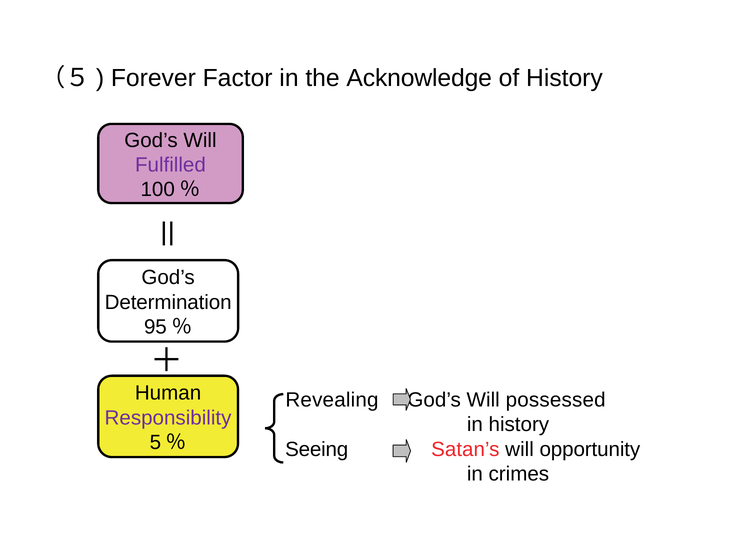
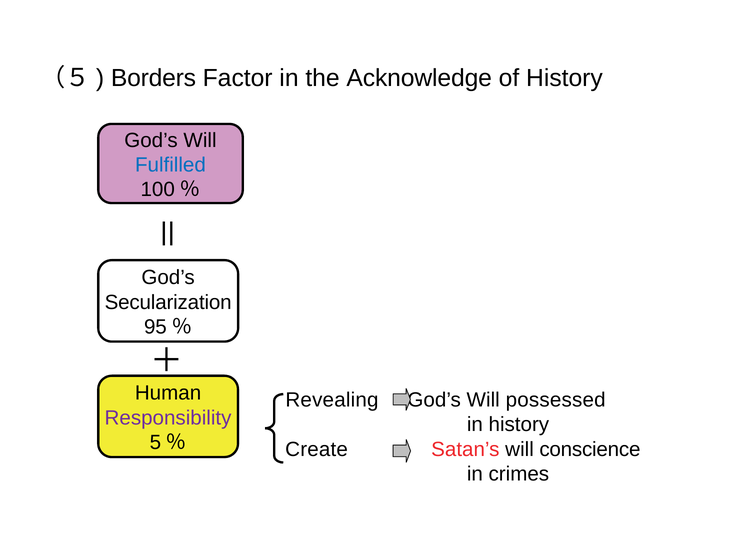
Forever: Forever -> Borders (154, 78)
Fulfilled colour: purple -> blue (170, 165)
Determination: Determination -> Secularization (168, 302)
Seeing: Seeing -> Create (317, 449)
opportunity: opportunity -> conscience (590, 449)
